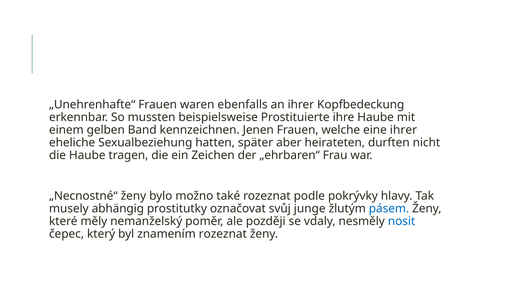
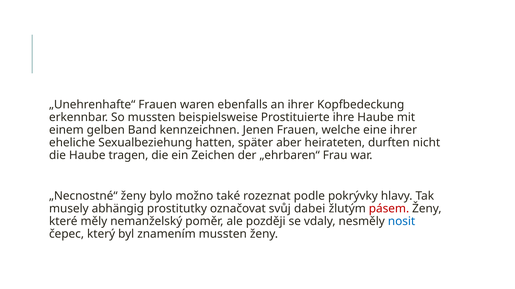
junge: junge -> dabei (310, 209)
pásem colour: blue -> red (389, 209)
znamením rozeznat: rozeznat -> mussten (223, 234)
